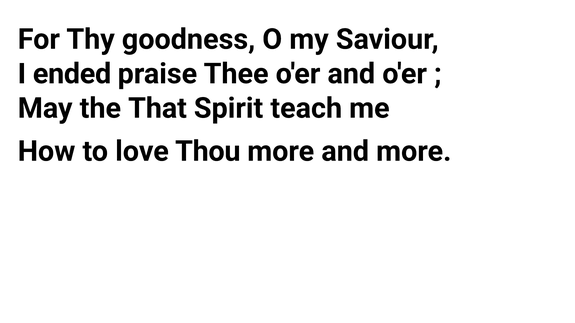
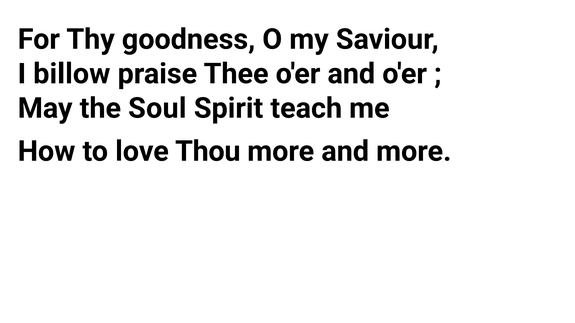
ended: ended -> billow (72, 74)
That: That -> Soul (157, 108)
